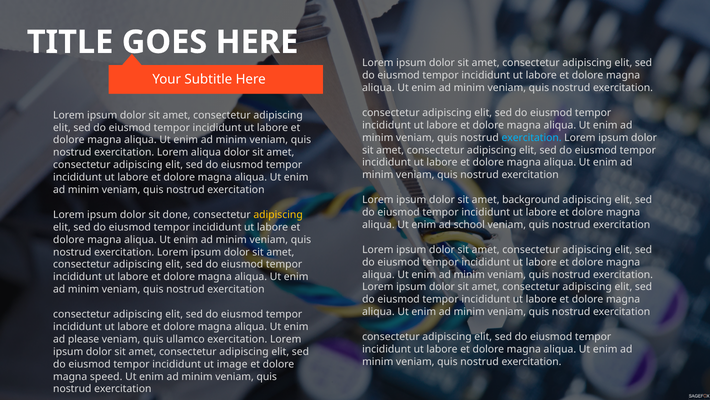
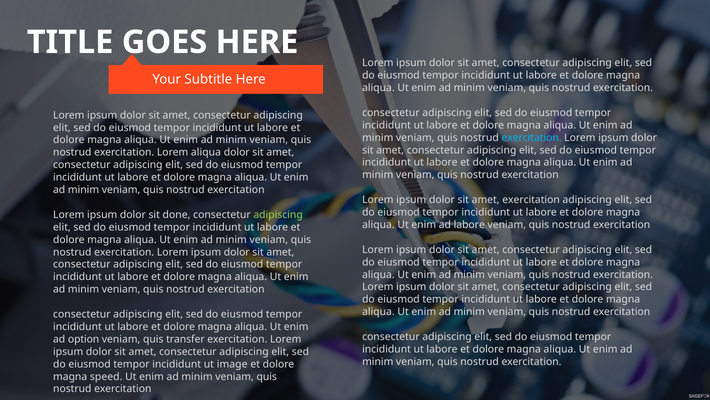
amet background: background -> exercitation (531, 200)
adipiscing colour: yellow -> light green (278, 214)
ad school: school -> labore (469, 224)
please: please -> option (84, 339)
ullamco: ullamco -> transfer (185, 339)
